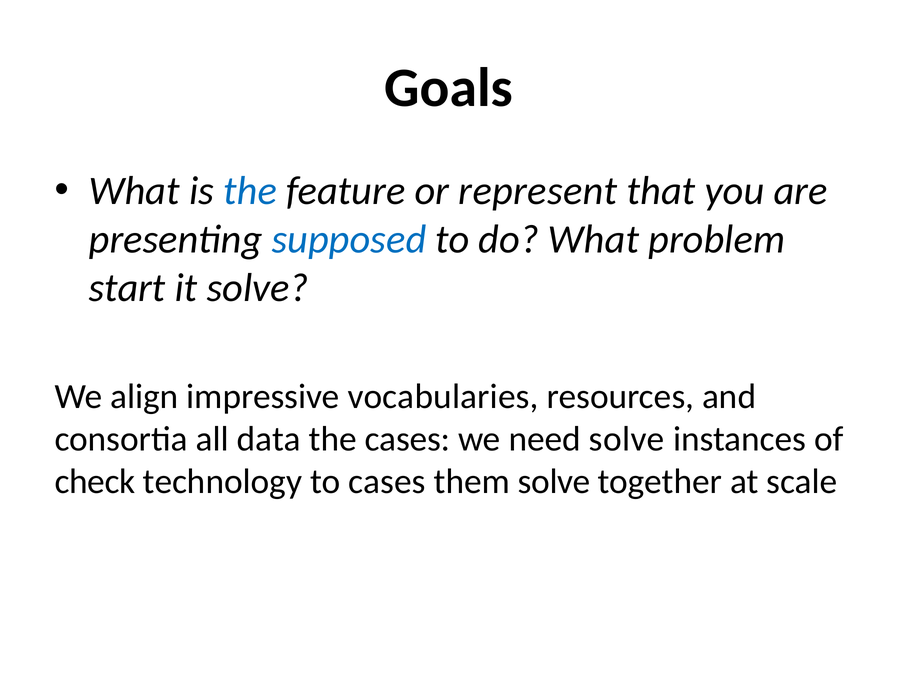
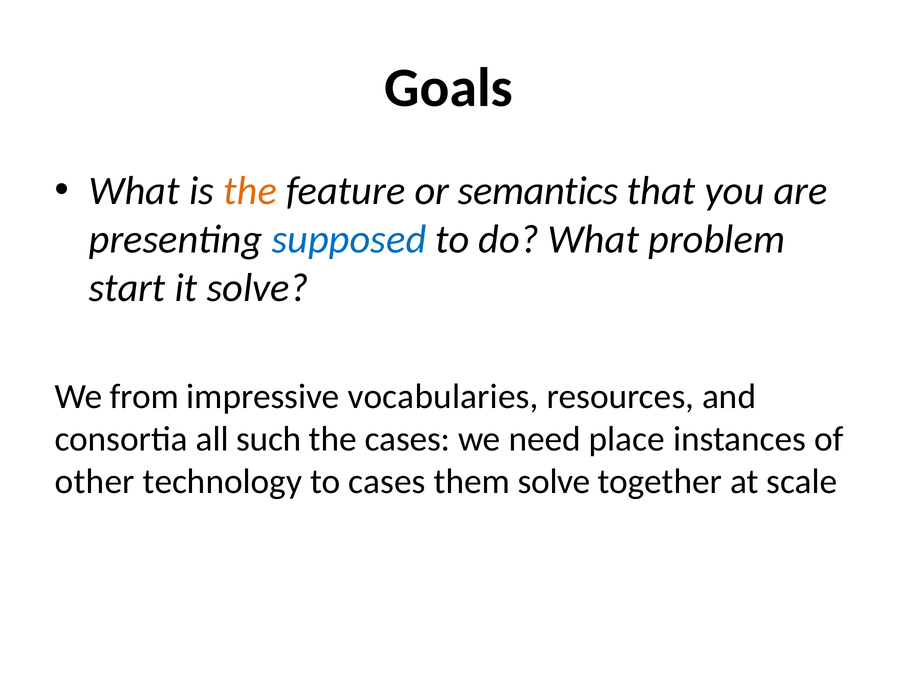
the colour: blue -> orange (250, 191)
represent: represent -> semantics (538, 191)
align: align -> from (144, 397)
data: data -> such (269, 439)
need solve: solve -> place (627, 439)
check: check -> other (95, 482)
